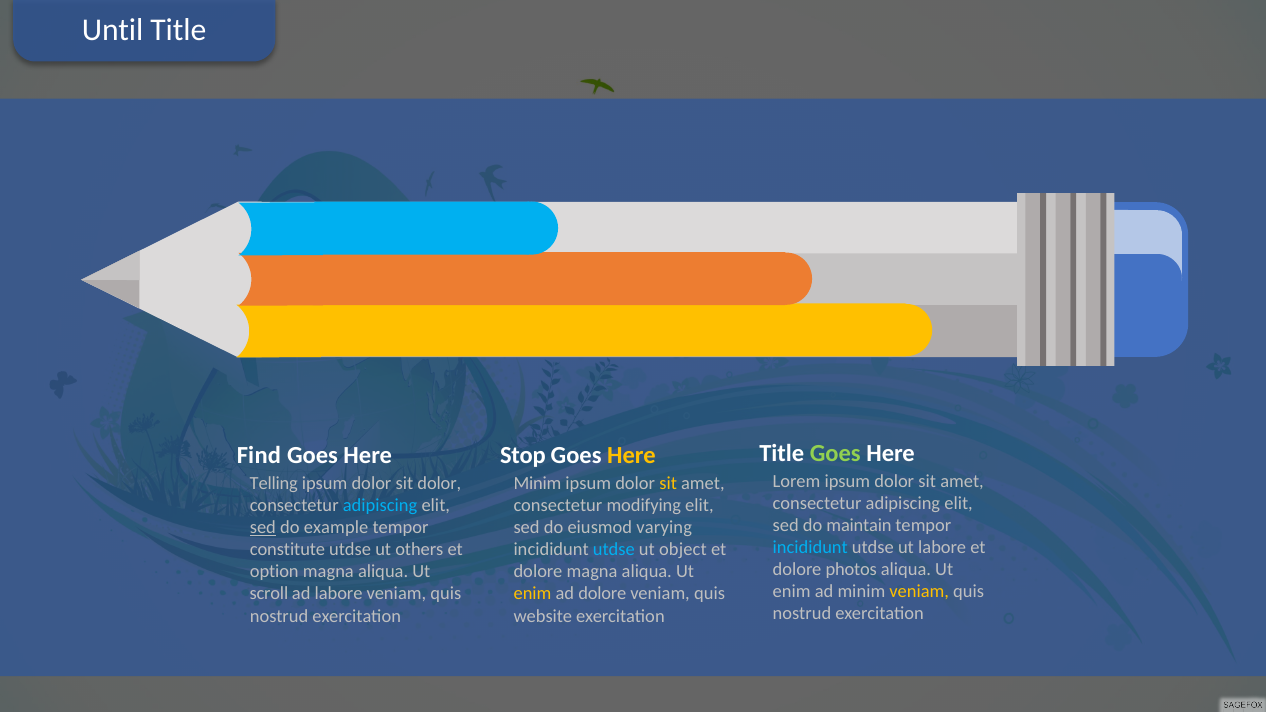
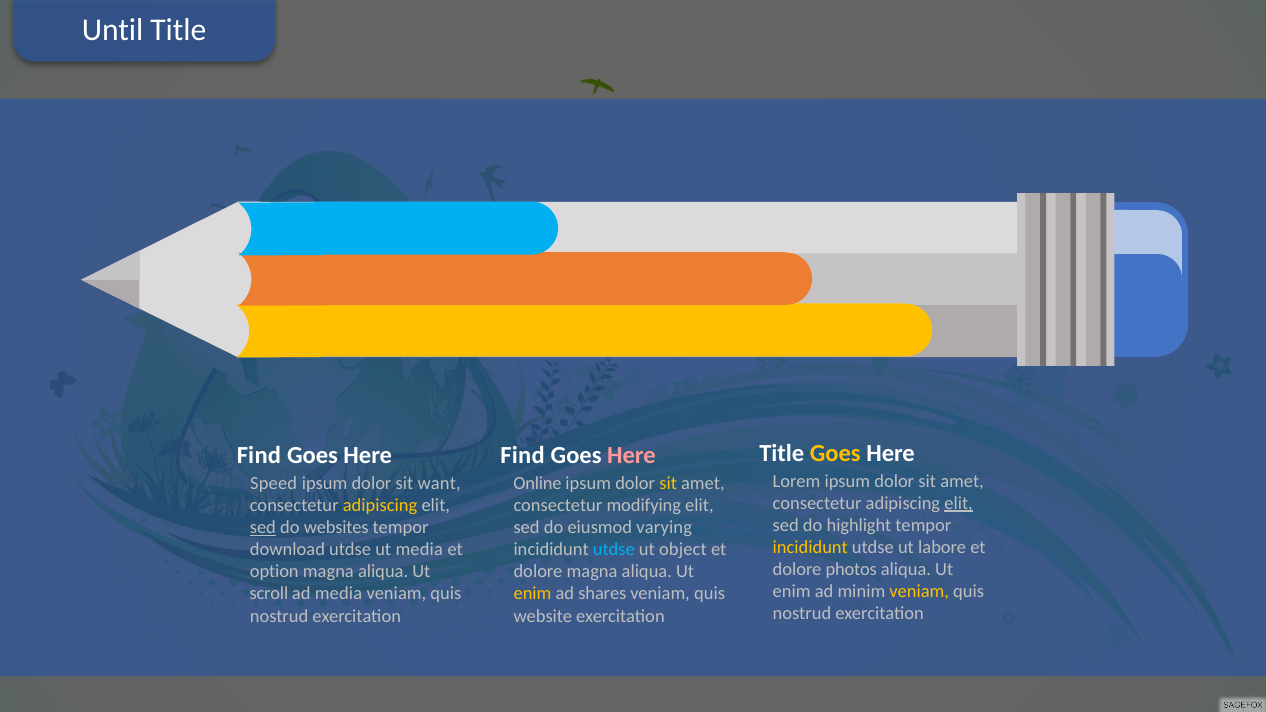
Goes colour: light green -> yellow (835, 454)
Stop: Stop -> Find (523, 456)
Here colour: yellow -> pink (631, 456)
Telling: Telling -> Speed (274, 483)
sit dolor: dolor -> want (439, 483)
Minim: Minim -> Online (537, 483)
elit underline: none -> present (959, 503)
adipiscing colour: light blue -> yellow (380, 505)
maintain: maintain -> highlight (859, 525)
example: example -> websites (336, 527)
incididunt colour: light blue -> yellow (810, 547)
constitute: constitute -> download (287, 550)
ut others: others -> media (419, 550)
ad labore: labore -> media (338, 594)
ad dolore: dolore -> shares (602, 594)
